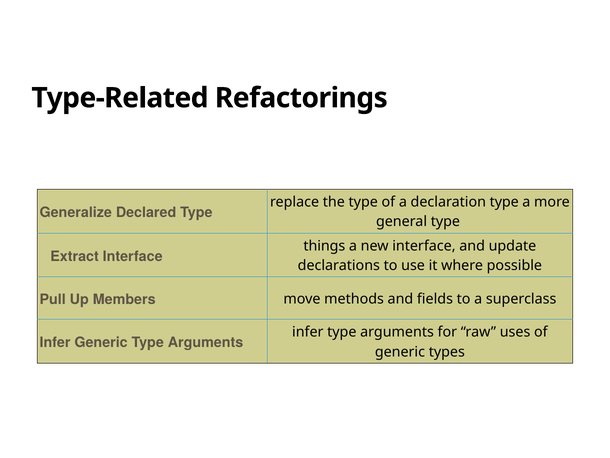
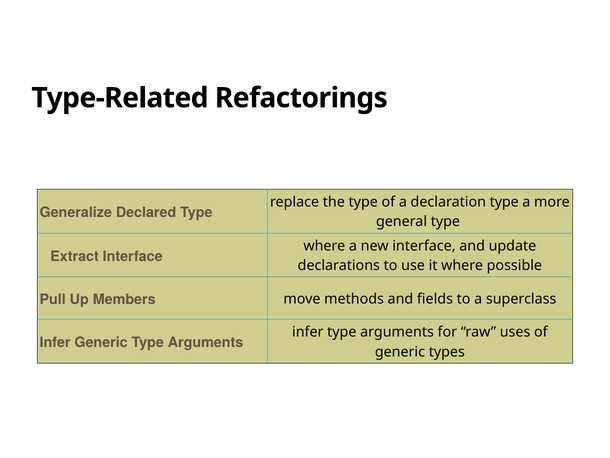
things: things -> where (324, 246)
